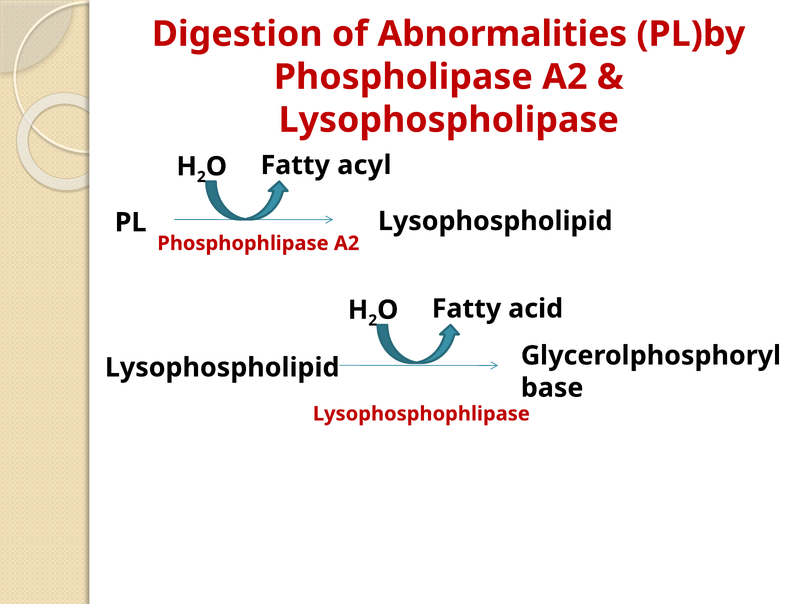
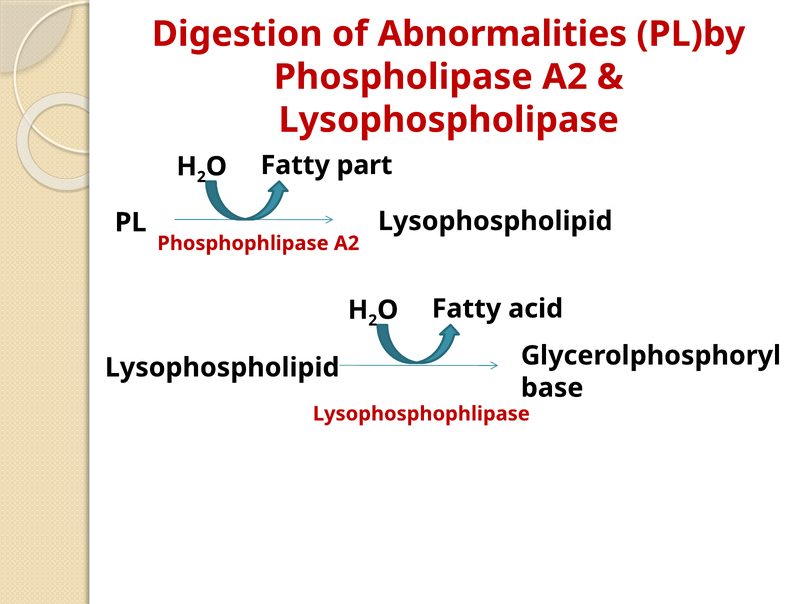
acyl: acyl -> part (365, 165)
